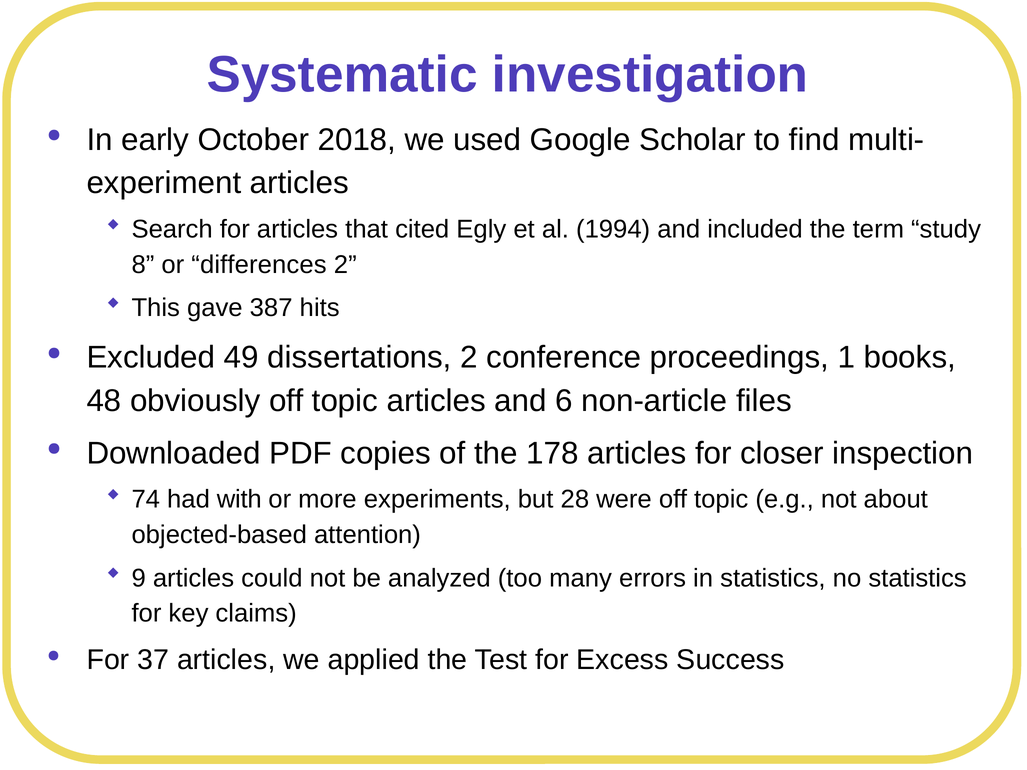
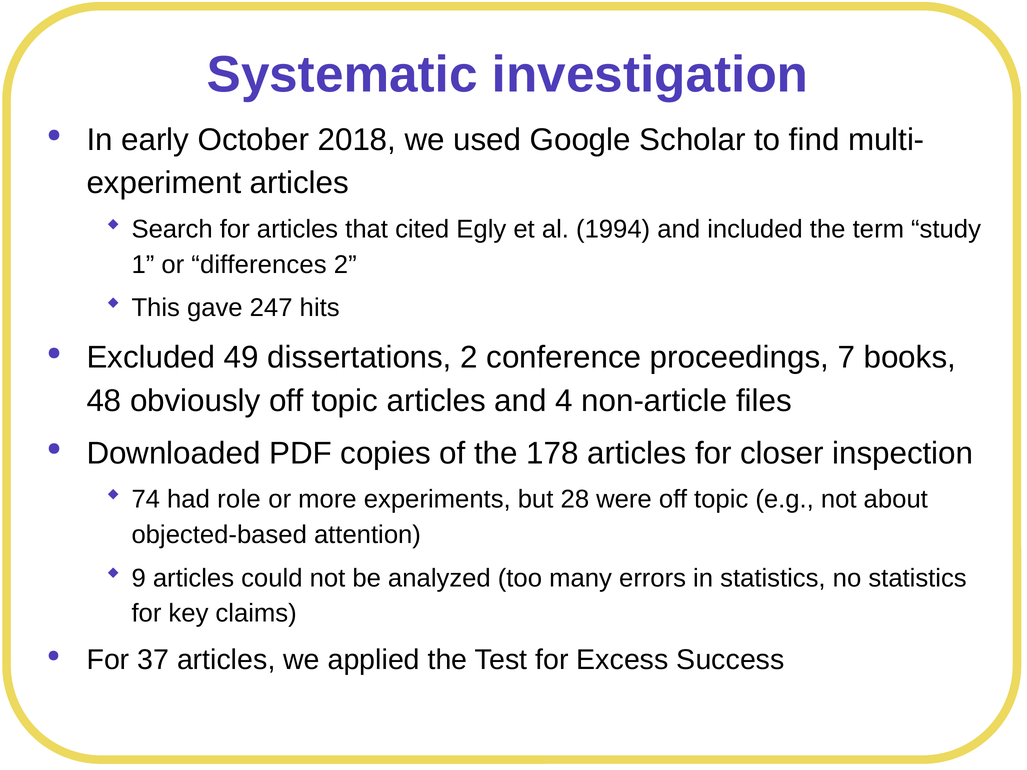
8: 8 -> 1 (143, 265)
387: 387 -> 247 (271, 308)
1: 1 -> 7 (846, 358)
6: 6 -> 4 (564, 401)
with: with -> role (239, 500)
